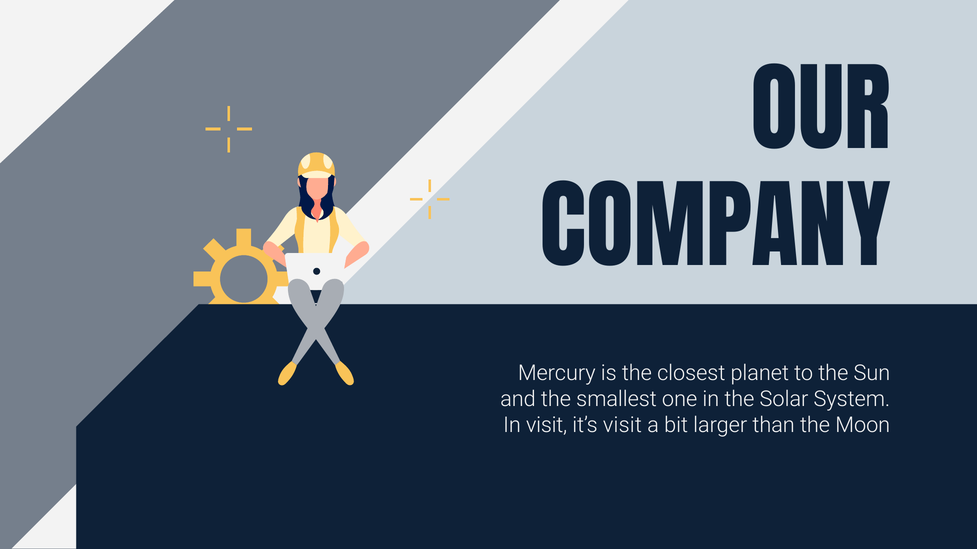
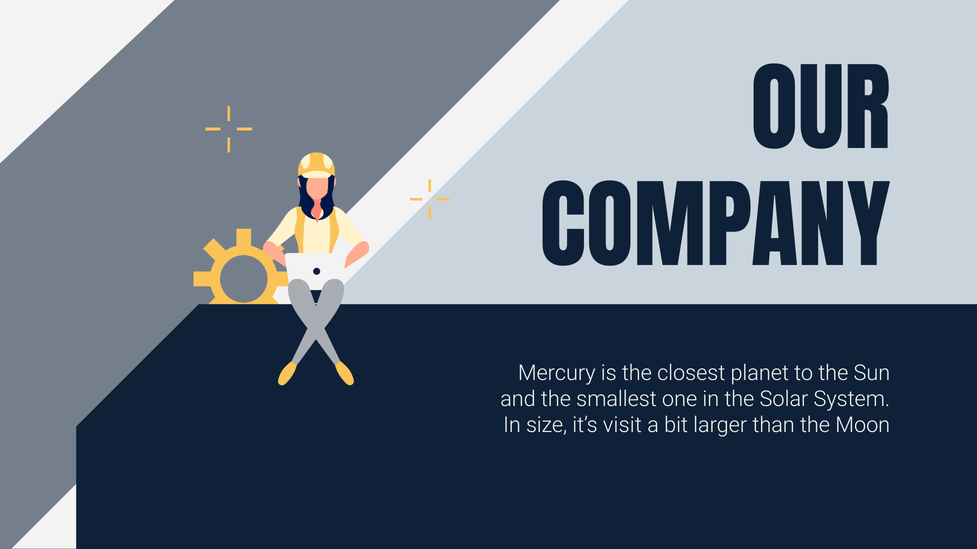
In visit: visit -> size (547, 425)
